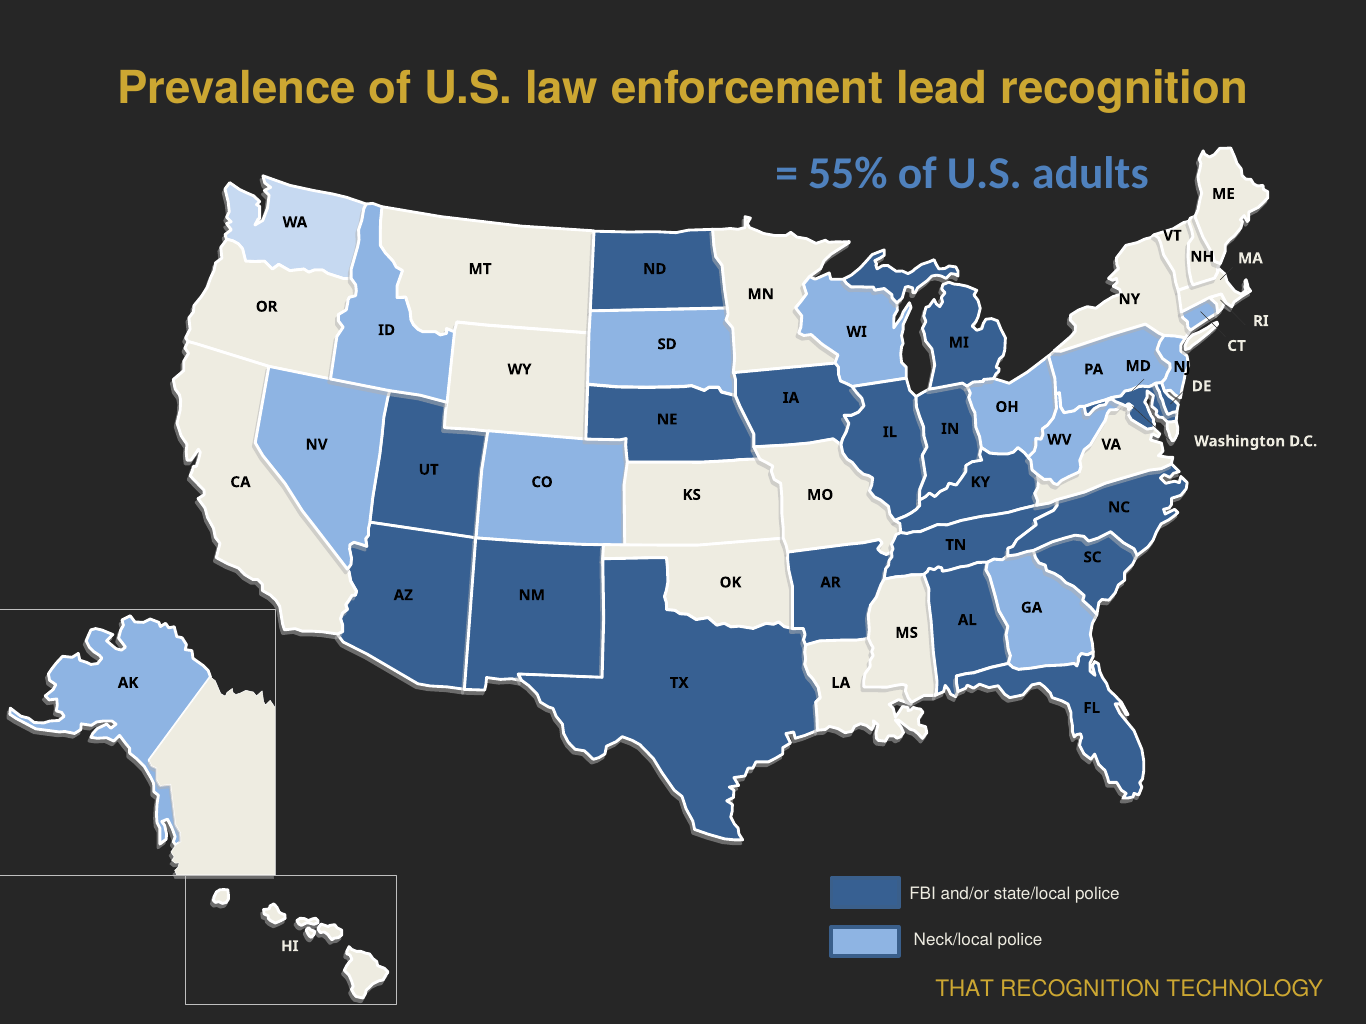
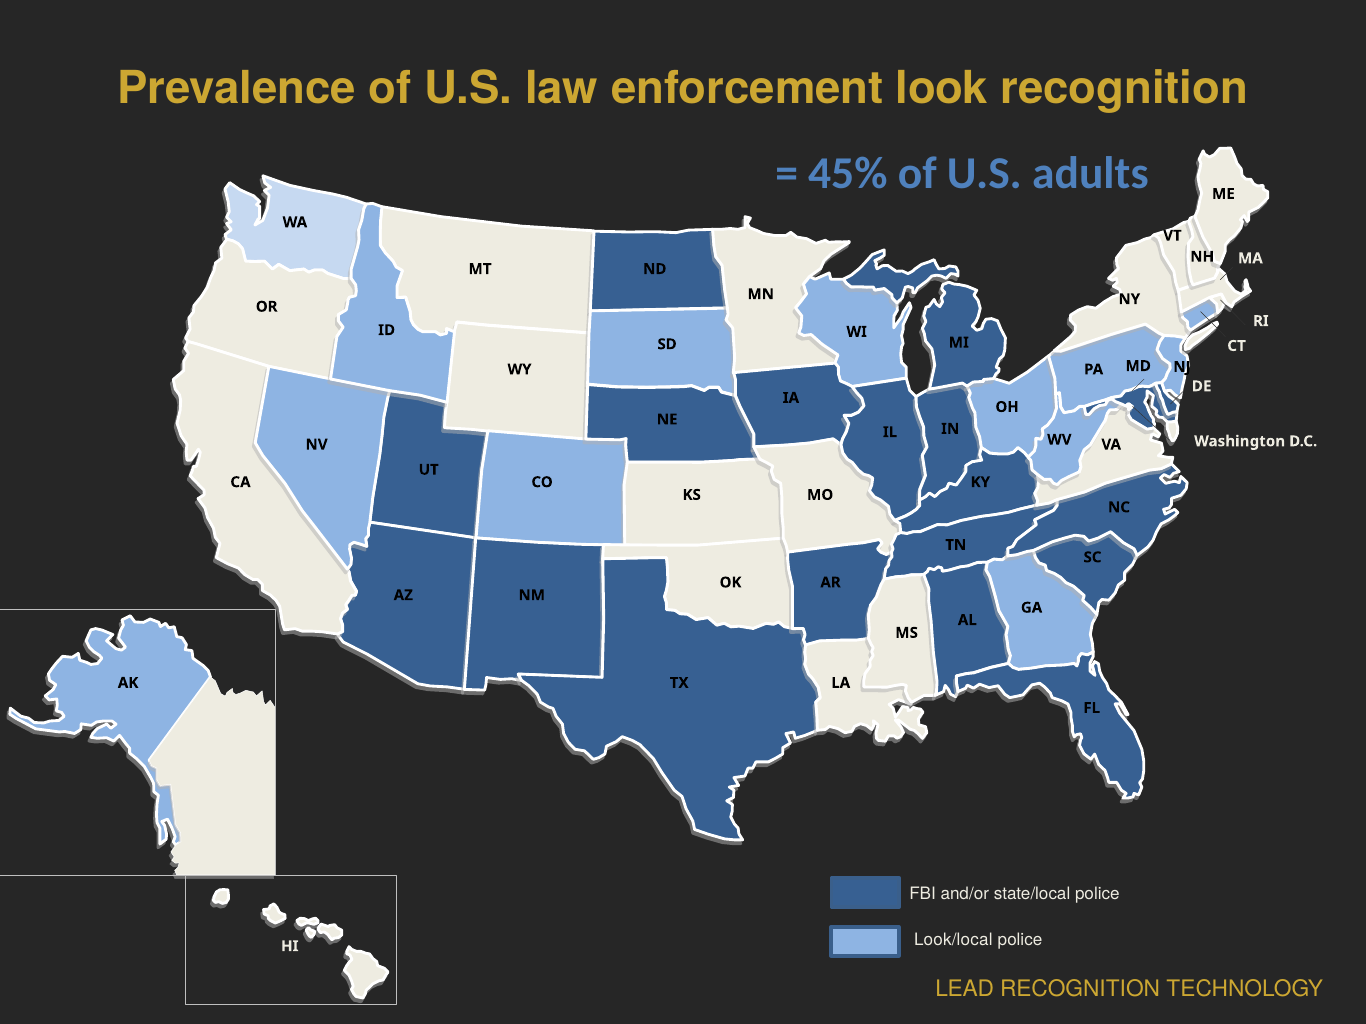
lead: lead -> look (942, 89)
55%: 55% -> 45% (848, 173)
Neck/local: Neck/local -> Look/local (953, 940)
THAT: THAT -> LEAD (965, 990)
